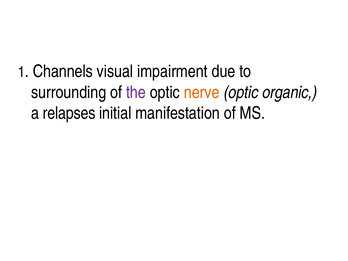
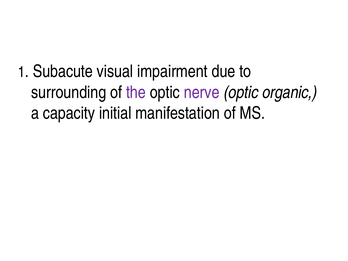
Channels: Channels -> Subacute (63, 71)
nerve colour: orange -> purple (202, 92)
relapses: relapses -> capacity (69, 113)
